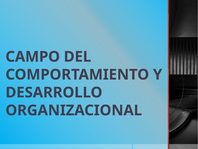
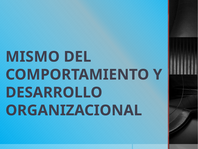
CAMPO: CAMPO -> MISMO (33, 57)
